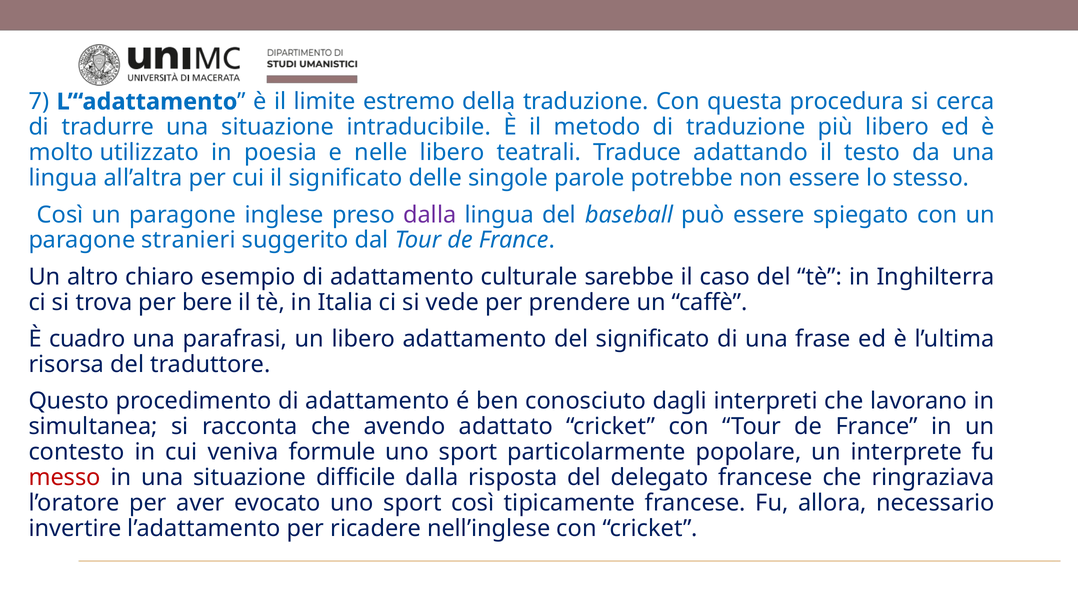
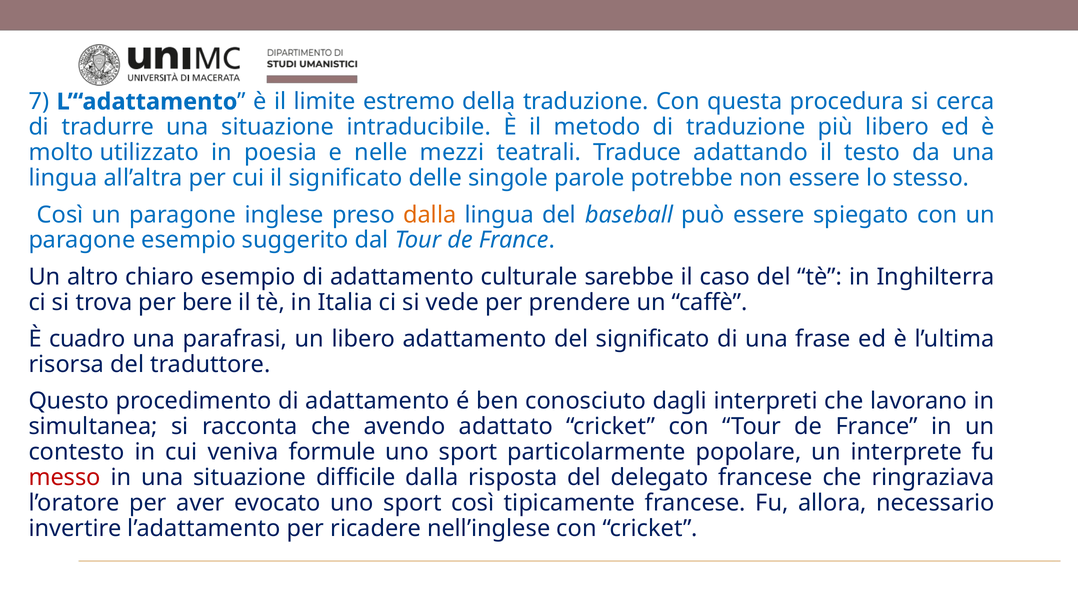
nelle libero: libero -> mezzi (452, 153)
dalla colour: purple -> orange (430, 215)
paragone stranieri: stranieri -> esempio (189, 240)
